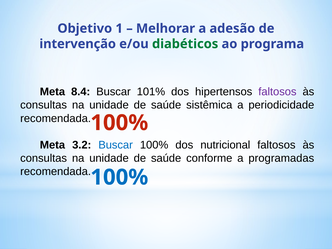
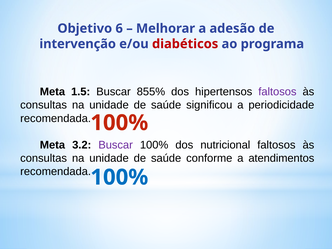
1: 1 -> 6 (119, 28)
diabéticos colour: green -> red (185, 44)
8.4: 8.4 -> 1.5 (81, 92)
101%: 101% -> 855% (151, 92)
sistêmica: sistêmica -> significou (209, 105)
Buscar colour: blue -> purple (116, 145)
programadas: programadas -> atendimentos (281, 158)
